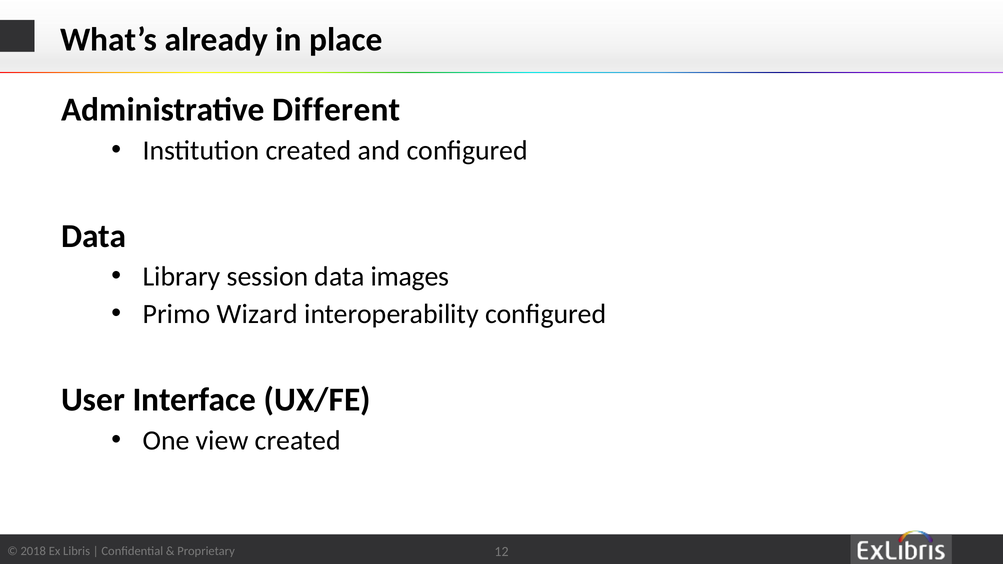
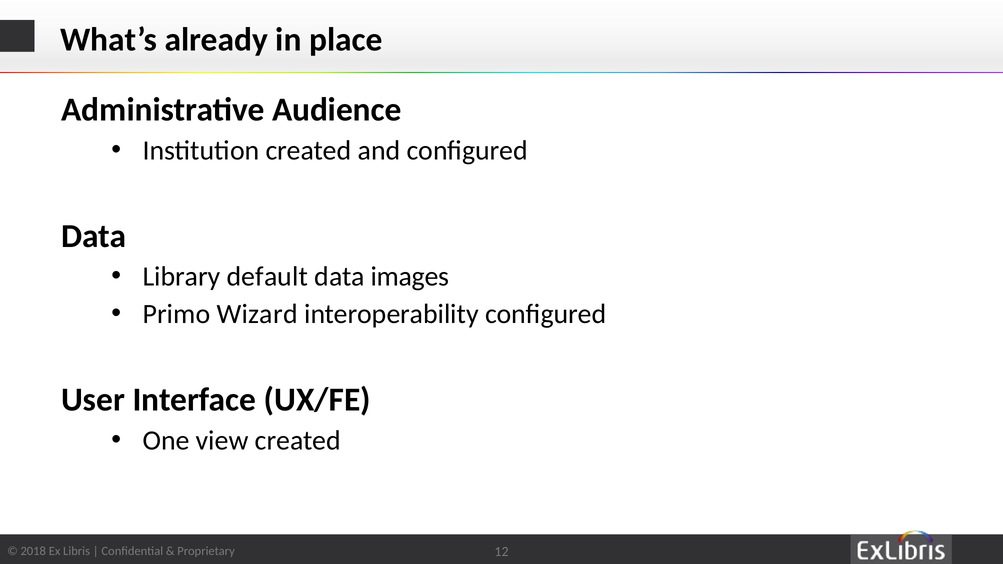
Different: Different -> Audience (337, 110)
session: session -> default (267, 277)
